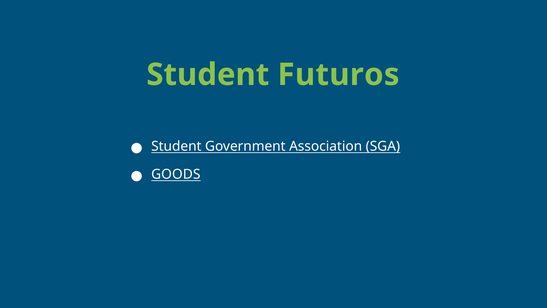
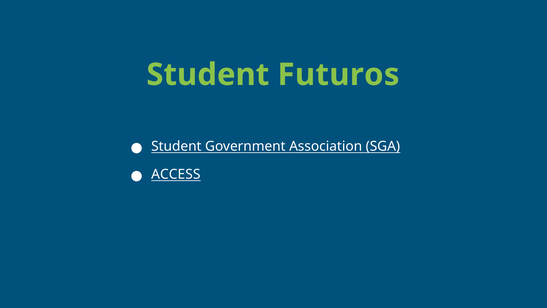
GOODS: GOODS -> ACCESS (176, 174)
